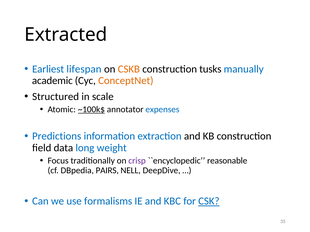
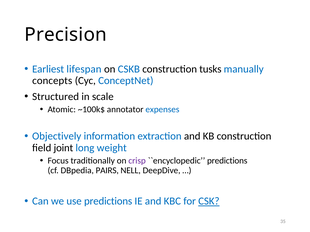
Extracted: Extracted -> Precision (66, 35)
CSKB colour: orange -> blue (129, 69)
academic: academic -> concepts (52, 81)
ConceptNet colour: orange -> blue (126, 81)
~100k$ underline: present -> none (91, 110)
Predictions: Predictions -> Objectively (57, 136)
data: data -> joint (63, 148)
reasonable: reasonable -> predictions (227, 161)
use formalisms: formalisms -> predictions (108, 202)
